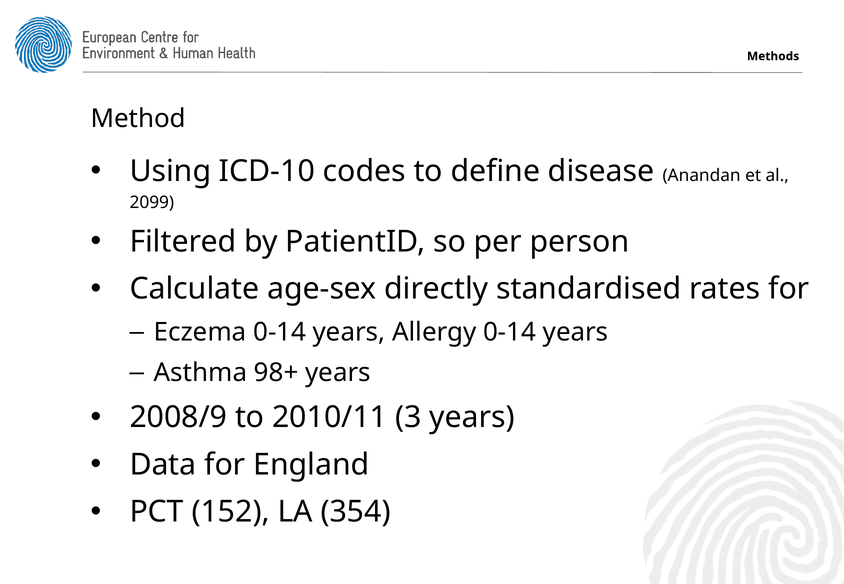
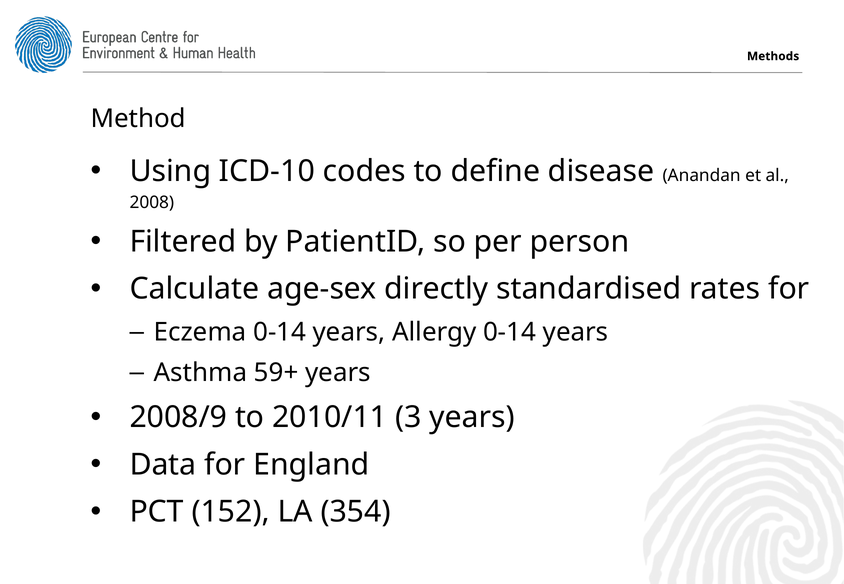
2099: 2099 -> 2008 (152, 203)
98+: 98+ -> 59+ (276, 373)
